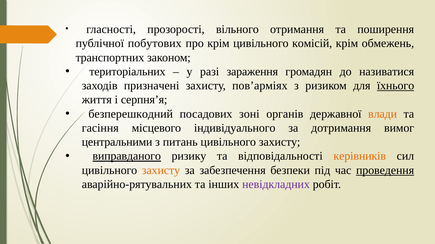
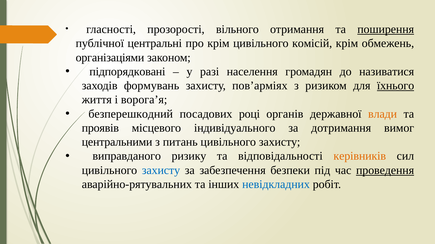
поширення underline: none -> present (386, 29)
побутових: побутових -> центральні (155, 44)
транспортних: транспортних -> організаціями (110, 58)
територіальних: територіальних -> підпорядковані (127, 72)
зараження: зараження -> населення (252, 72)
призначені: призначені -> формувань (152, 86)
серпня’я: серпня’я -> ворога’я (144, 100)
зоні: зоні -> році (249, 114)
гасіння: гасіння -> проявів (100, 128)
виправданого underline: present -> none (127, 157)
захисту colour: orange -> blue (161, 171)
невідкладних colour: purple -> blue (276, 185)
